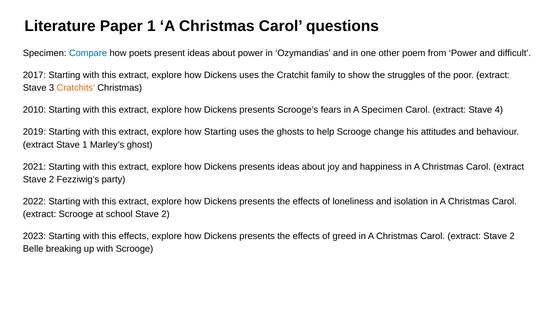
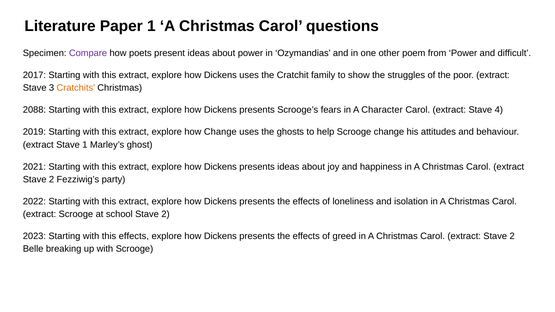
Compare colour: blue -> purple (88, 53)
2010: 2010 -> 2088 (34, 110)
A Specimen: Specimen -> Character (382, 110)
how Starting: Starting -> Change (220, 132)
